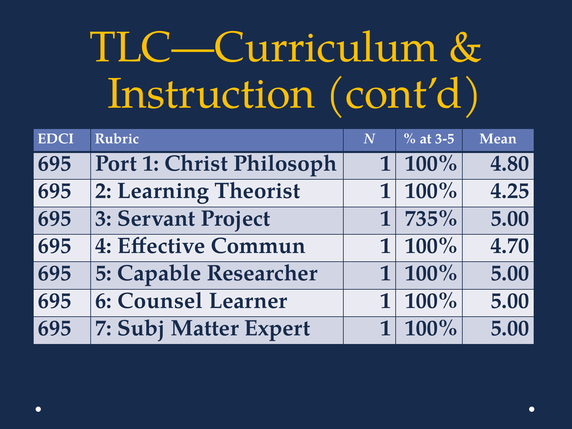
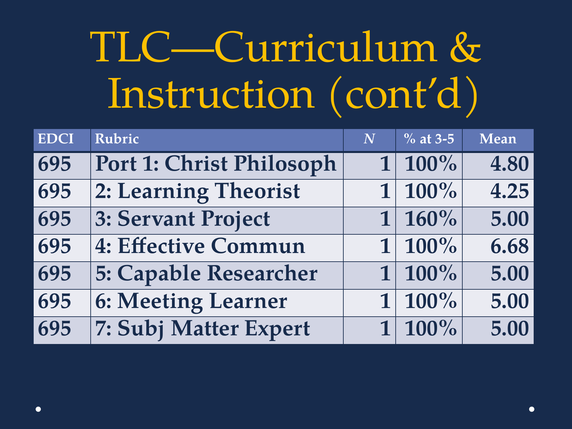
735%: 735% -> 160% (431, 218)
4.70: 4.70 -> 6.68 (510, 246)
Counsel: Counsel -> Meeting (160, 301)
